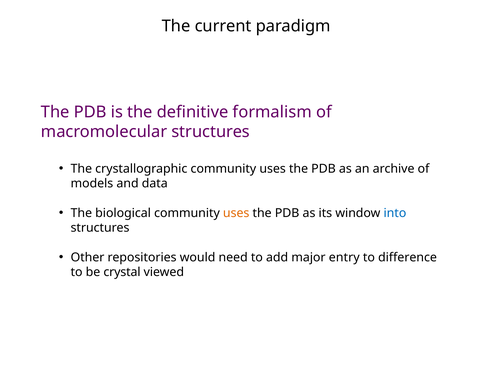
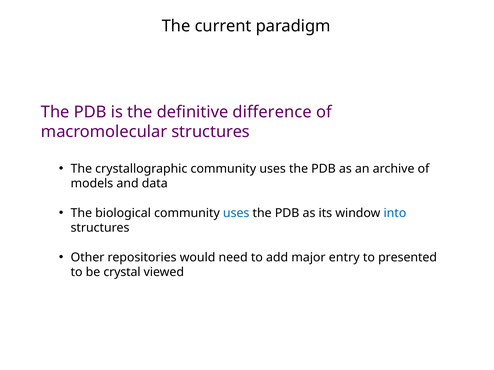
formalism: formalism -> difference (272, 112)
uses colour: orange -> blue (236, 213)
difference: difference -> presented (408, 258)
